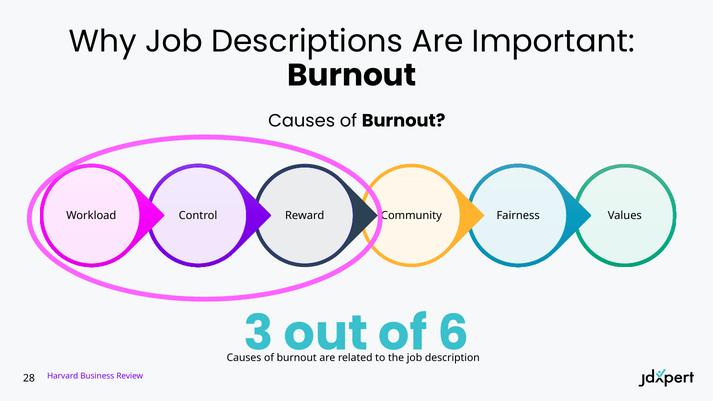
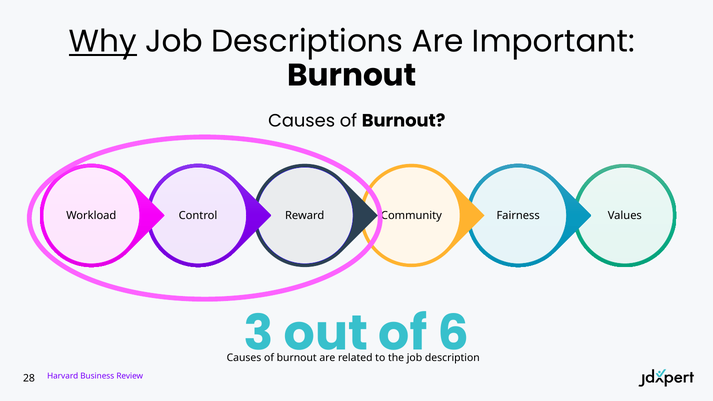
Why underline: none -> present (103, 42)
